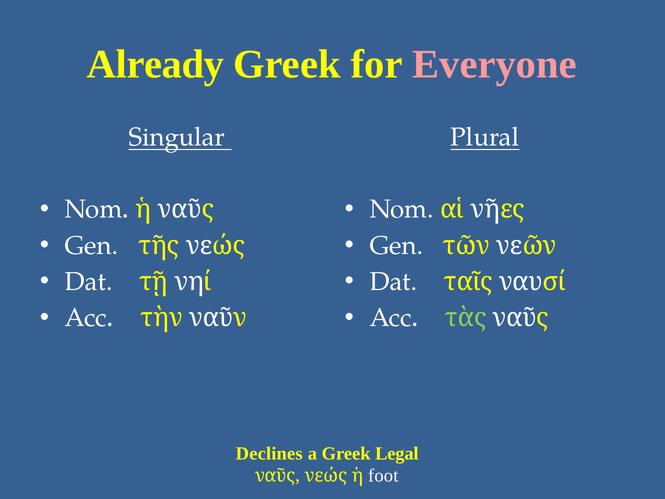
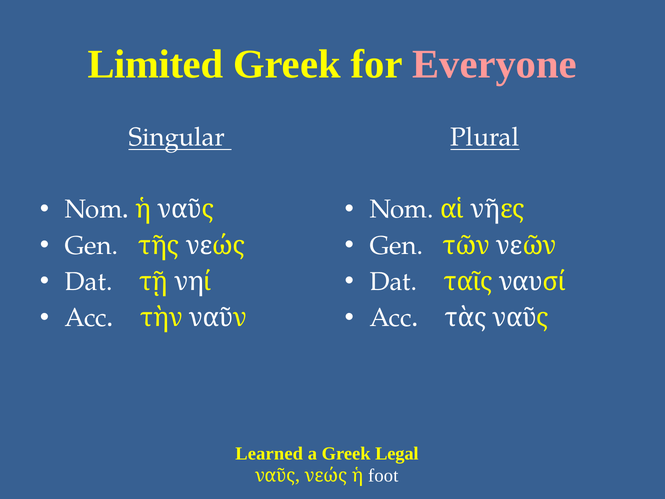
Already: Already -> Limited (155, 64)
τὰς colour: light green -> white (466, 318)
Declines: Declines -> Learned (269, 453)
